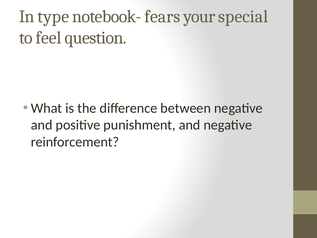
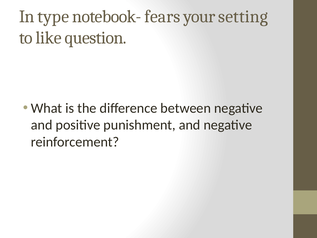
special: special -> setting (243, 17)
feel: feel -> like (49, 38)
